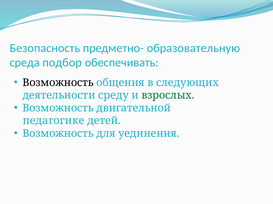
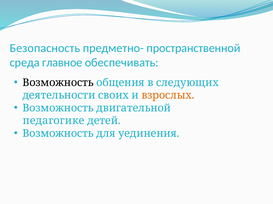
образовательную: образовательную -> пространственной (194, 48)
подбор: подбор -> главное (62, 63)
среду: среду -> своих (113, 96)
взрослых colour: green -> orange (168, 96)
